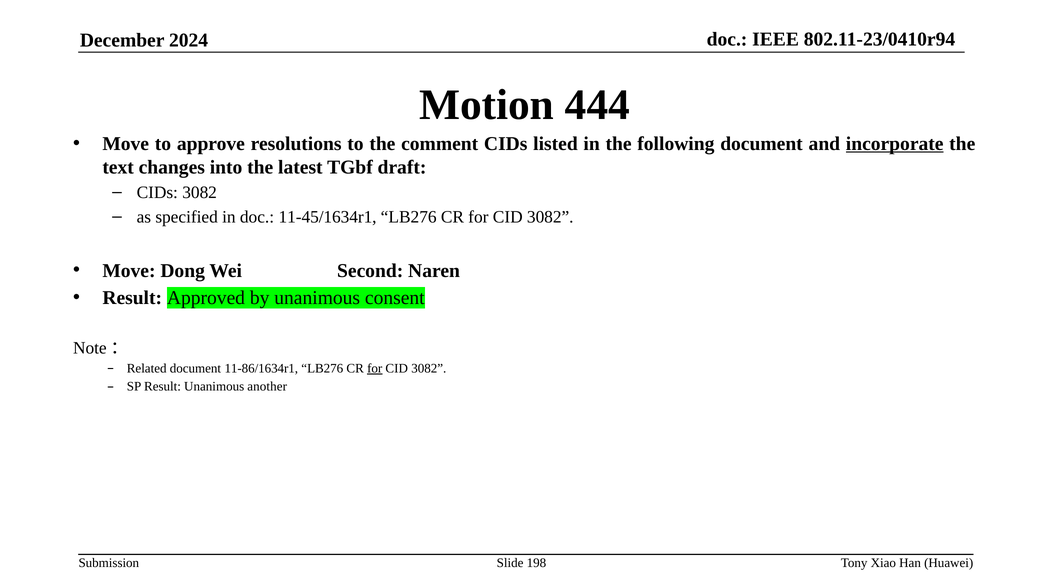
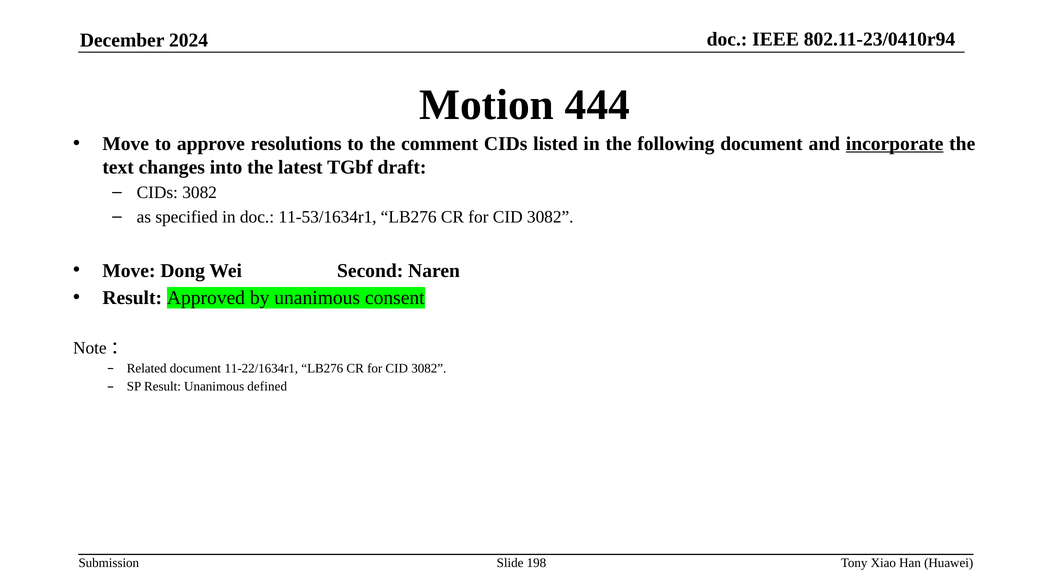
11-45/1634r1: 11-45/1634r1 -> 11-53/1634r1 (328, 217)
11-86/1634r1: 11-86/1634r1 -> 11-22/1634r1 (261, 368)
for underline: present -> none (375, 368)
another: another -> defined (267, 386)
